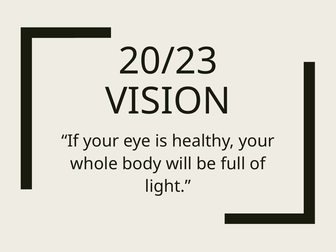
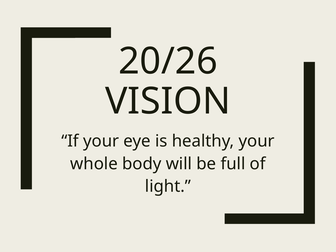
20/23: 20/23 -> 20/26 (168, 61)
